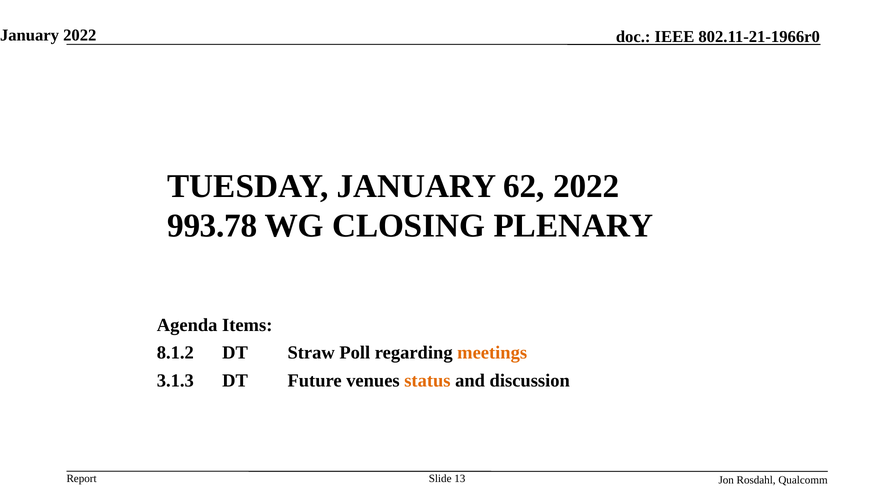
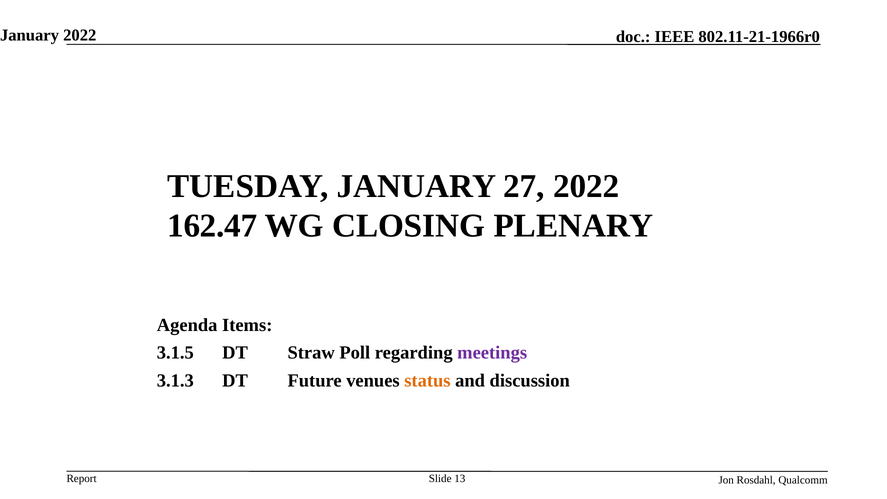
62: 62 -> 27 (524, 186)
993.78: 993.78 -> 162.47 (212, 226)
8.1.2: 8.1.2 -> 3.1.5 (175, 353)
meetings colour: orange -> purple (492, 353)
